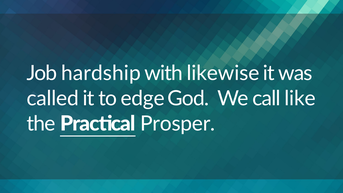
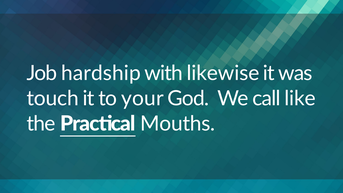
called: called -> touch (53, 98)
edge: edge -> your (142, 98)
Prosper: Prosper -> Mouths (178, 124)
